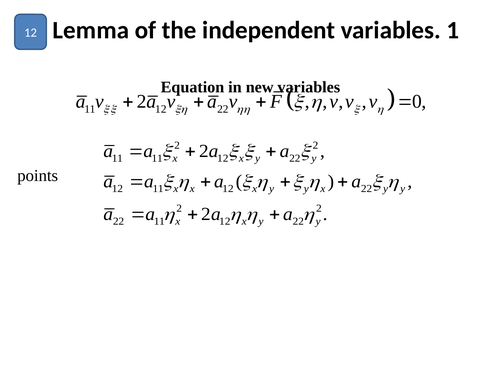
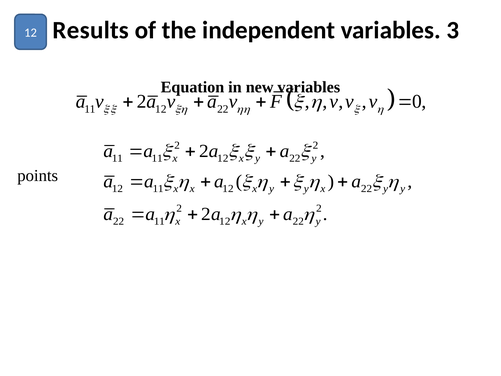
Lemma: Lemma -> Results (91, 30)
1: 1 -> 3 (453, 30)
